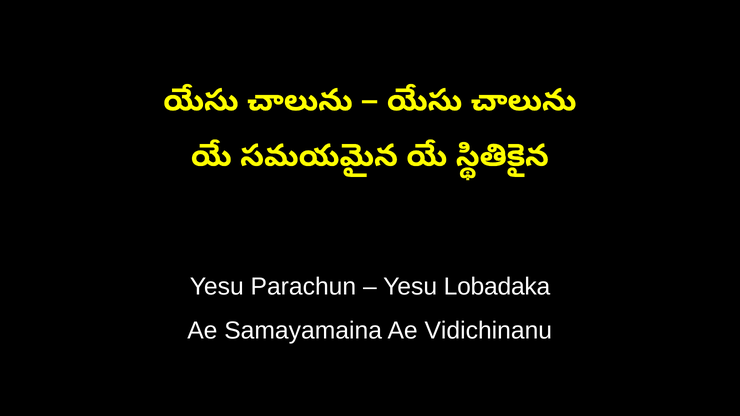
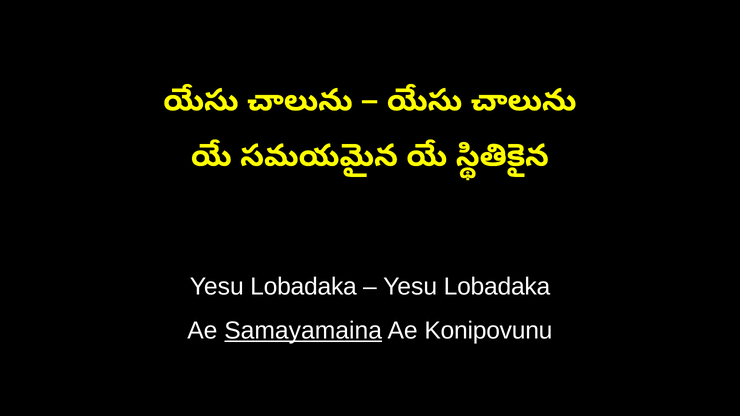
Parachun: Parachun -> Lobadaka (304, 287)
Samayamaina underline: none -> present (303, 331)
Vidichinanu: Vidichinanu -> Konipovunu (488, 331)
